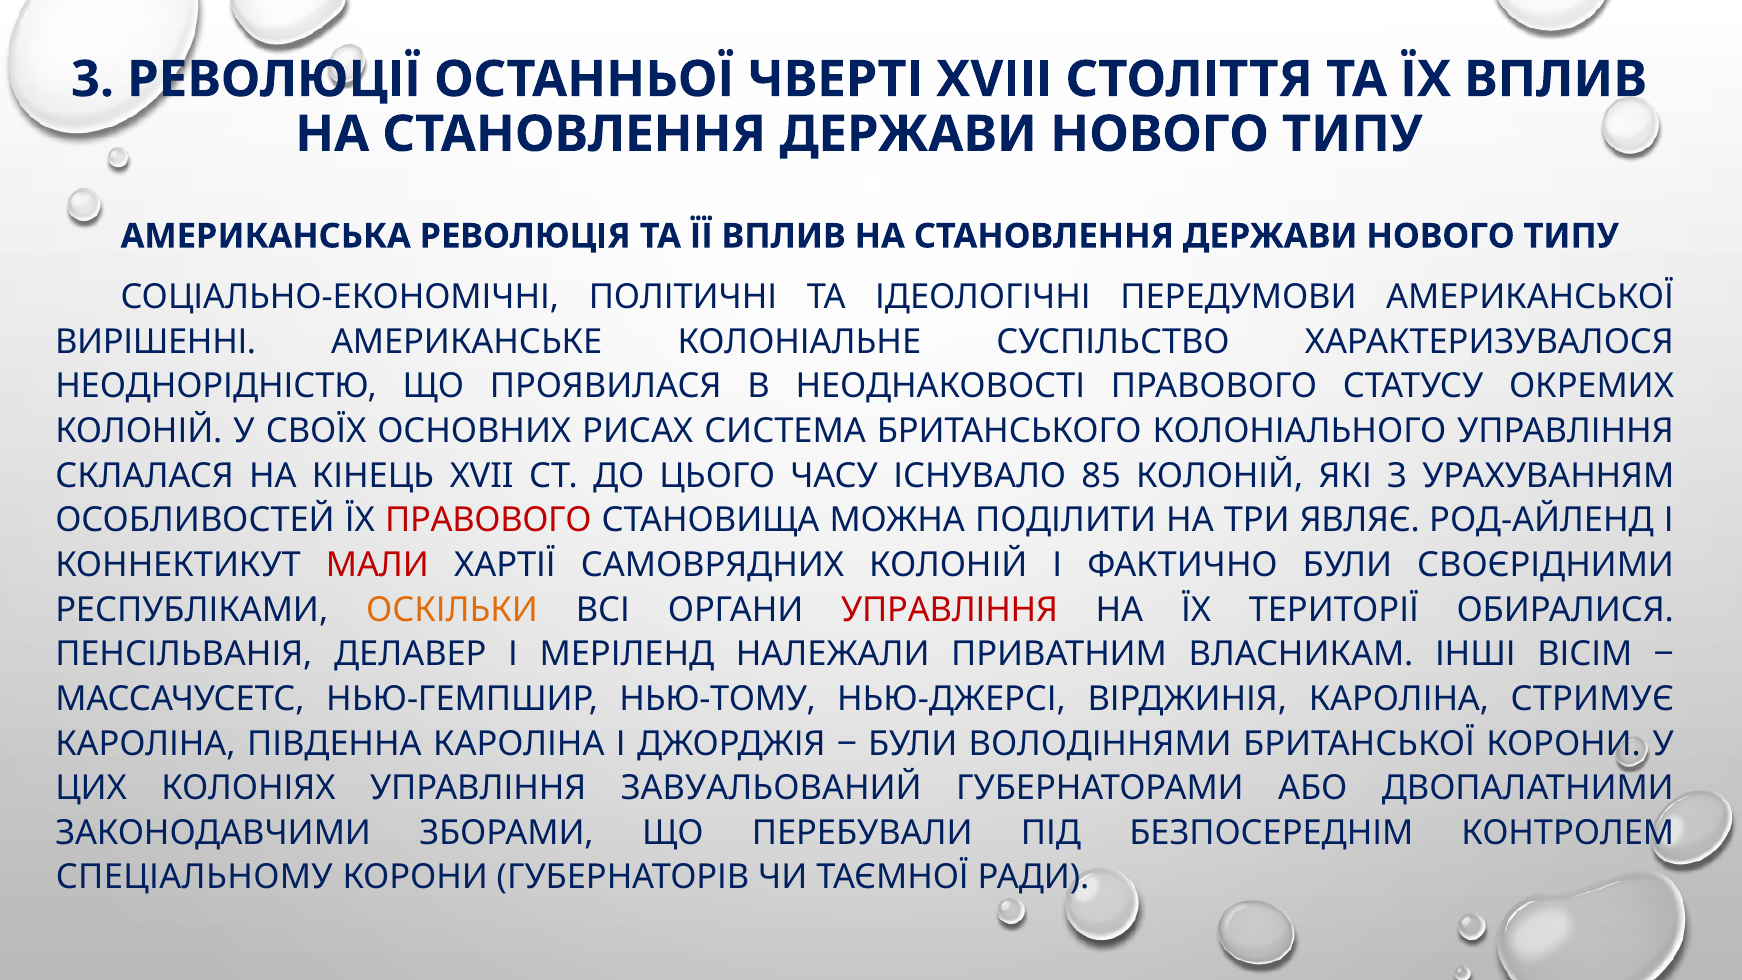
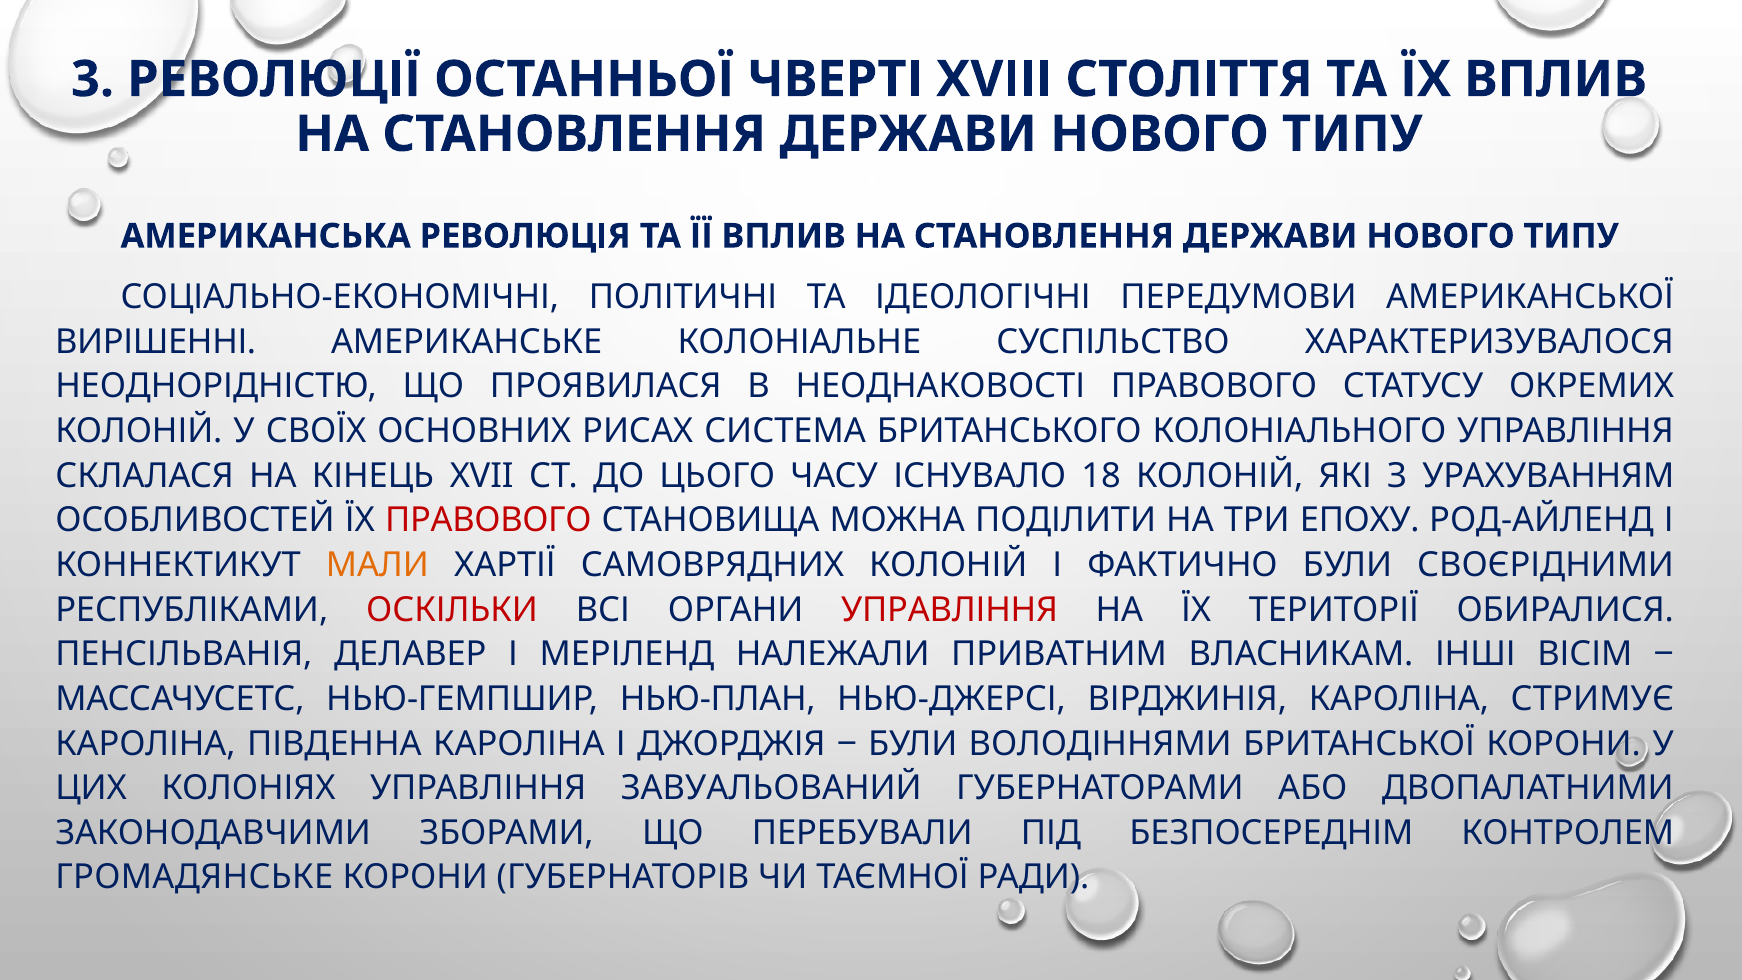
85: 85 -> 18 (1101, 476)
ЯВЛЯЄ: ЯВЛЯЄ -> ЕПОХУ (1360, 520)
МАЛИ colour: red -> orange (377, 565)
ОСКІЛЬКИ colour: orange -> red (452, 610)
НЬЮ-ТОМУ: НЬЮ-ТОМУ -> НЬЮ-ПЛАН (718, 699)
СПЕЦІАЛЬНОМУ: СПЕЦІАЛЬНОМУ -> ГРОМАДЯНСЬКЕ (194, 878)
